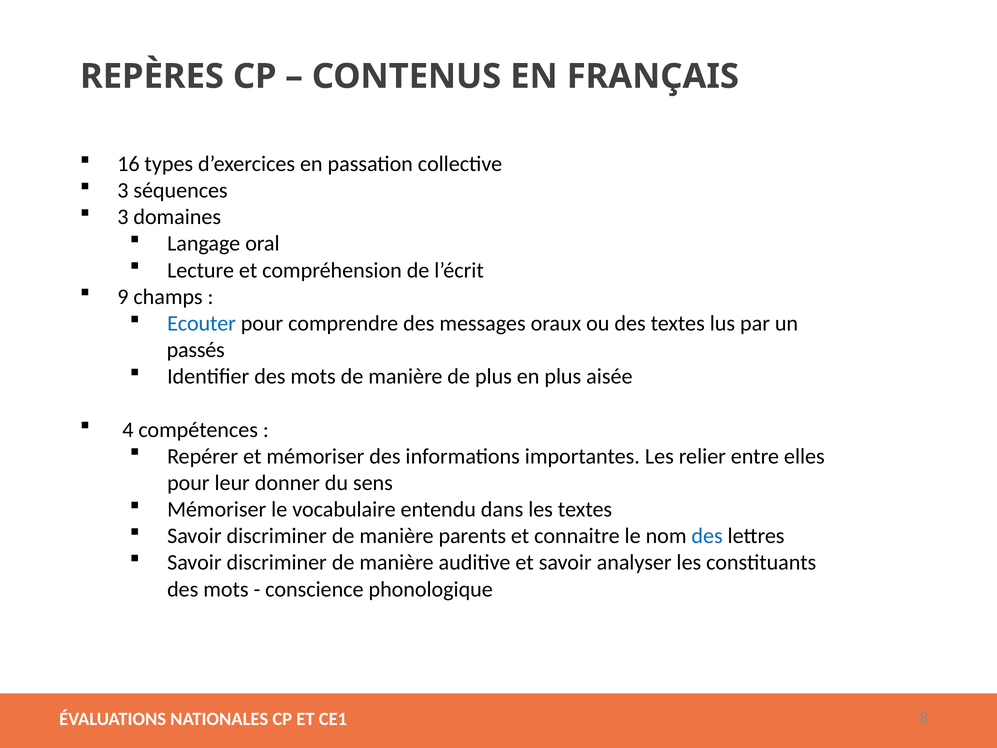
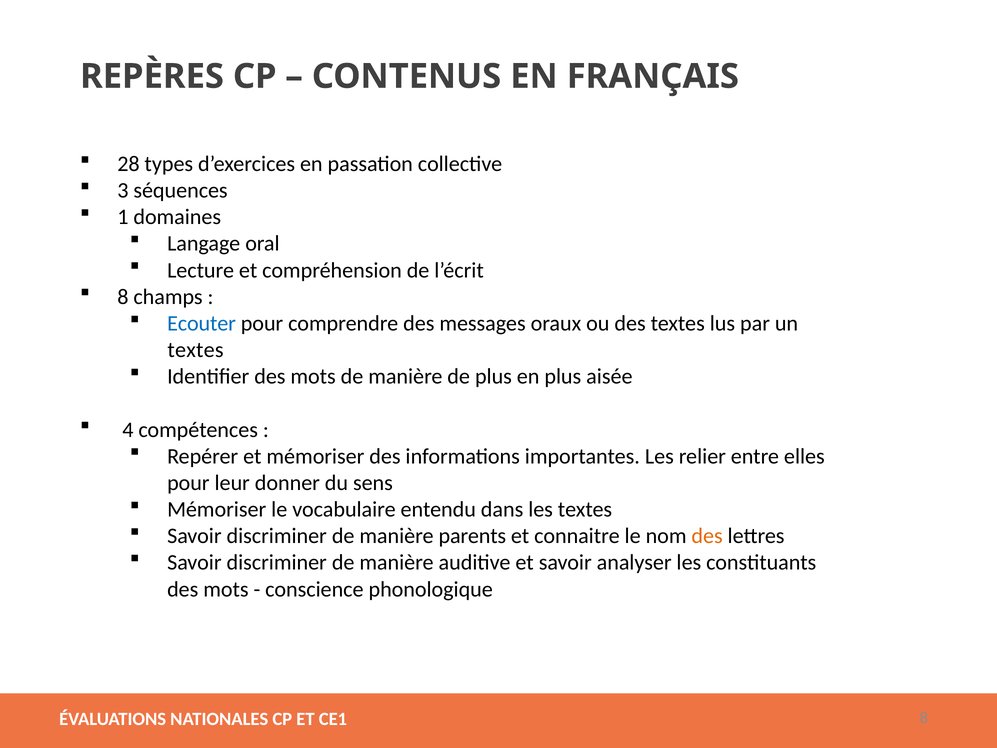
16: 16 -> 28 (128, 164)
3: 3 -> 1 (123, 217)
9: 9 -> 8 (123, 297)
passés: passés -> textes (196, 350)
des colour: blue -> orange (707, 536)
